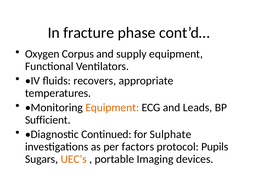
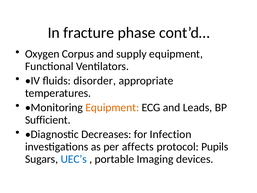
recovers: recovers -> disorder (95, 81)
Continued: Continued -> Decreases (106, 134)
Sulphate: Sulphate -> Infection (171, 134)
factors: factors -> affects (138, 146)
UEC’s colour: orange -> blue (74, 159)
